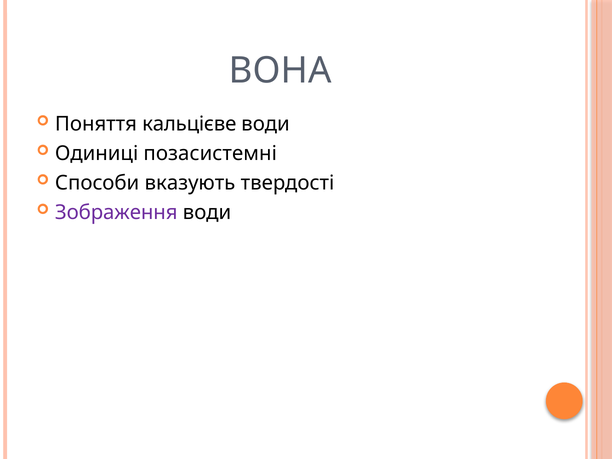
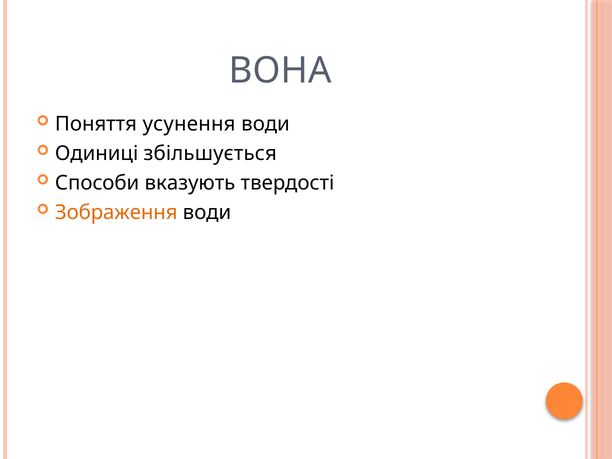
кальцієве: кальцієве -> усунення (189, 124)
позасистемні: позасистемні -> збільшується (210, 153)
Зображення colour: purple -> orange (116, 213)
